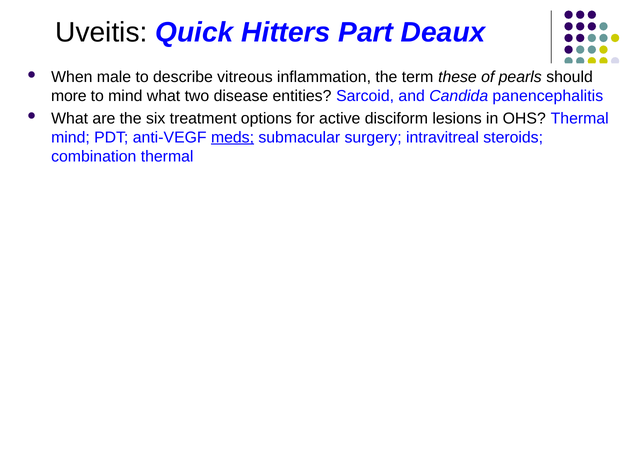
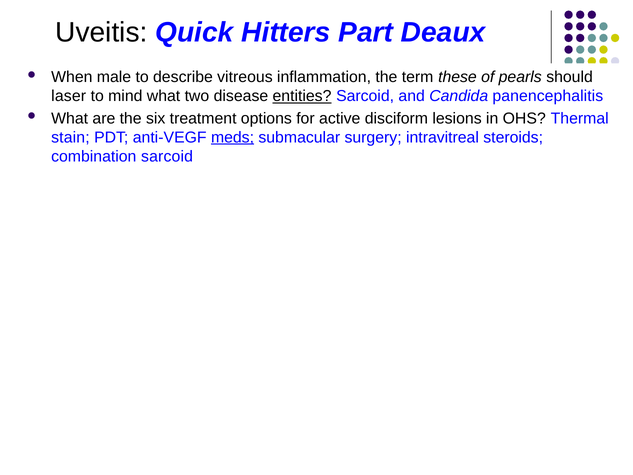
more: more -> laser (69, 96)
entities underline: none -> present (302, 96)
mind: mind -> stain (70, 137)
combination thermal: thermal -> sarcoid (167, 156)
